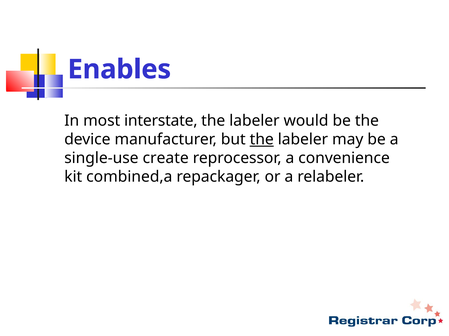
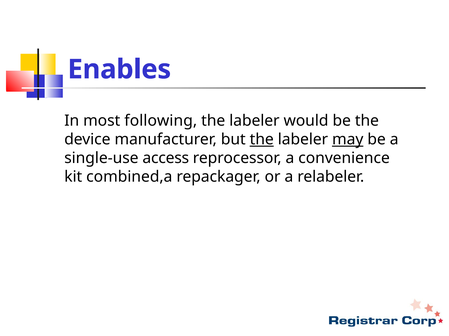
interstate: interstate -> following (161, 121)
may underline: none -> present (348, 140)
create: create -> access (166, 158)
